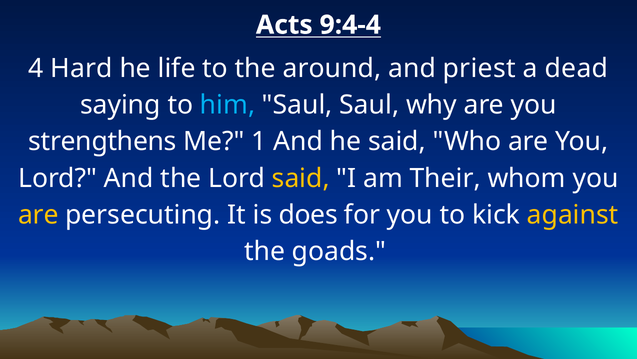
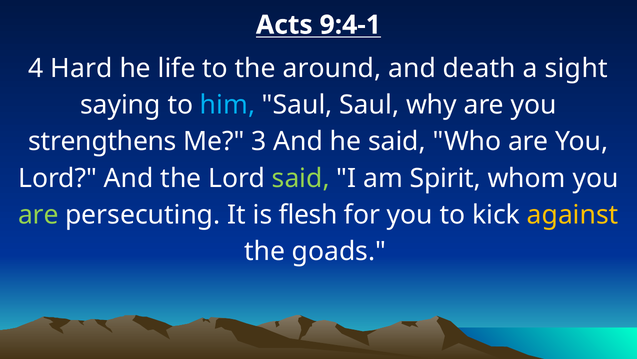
9:4-4: 9:4-4 -> 9:4-1 (350, 25)
priest: priest -> death (479, 68)
dead: dead -> sight (576, 68)
1: 1 -> 3 (259, 141)
said colour: yellow -> light green (301, 178)
Their: Their -> Spirit (445, 178)
are colour: yellow -> light green (38, 215)
does: does -> flesh (308, 215)
